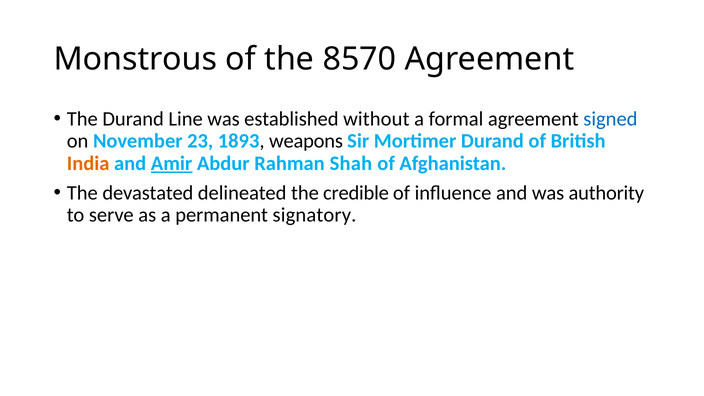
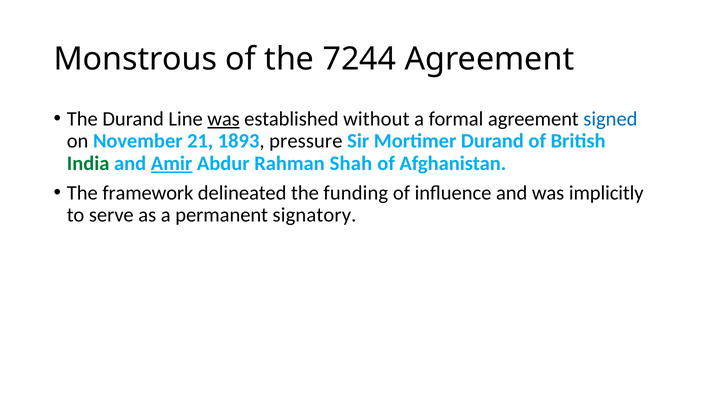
8570: 8570 -> 7244 (359, 59)
was underline: none -> present (224, 119)
23: 23 -> 21 (200, 141)
weapons: weapons -> pressure (306, 141)
India colour: orange -> green (88, 163)
devastated: devastated -> framework (148, 193)
credible: credible -> funding (356, 193)
authority: authority -> implicitly (606, 193)
